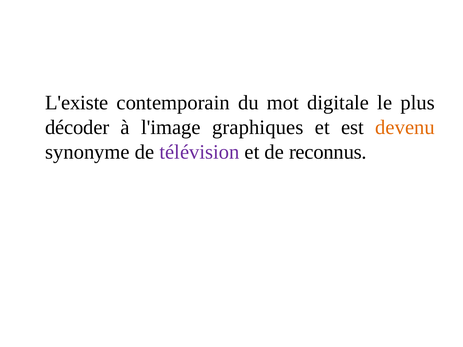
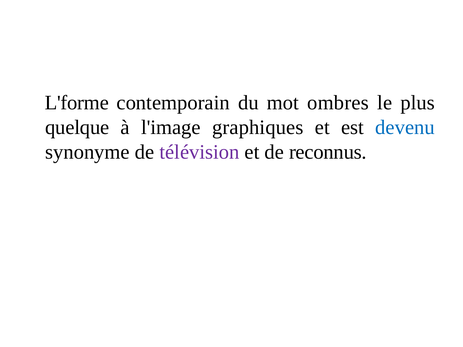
L'existe: L'existe -> L'forme (77, 103)
digitale: digitale -> ombres (338, 103)
décoder: décoder -> quelque (77, 127)
devenu colour: orange -> blue (405, 127)
